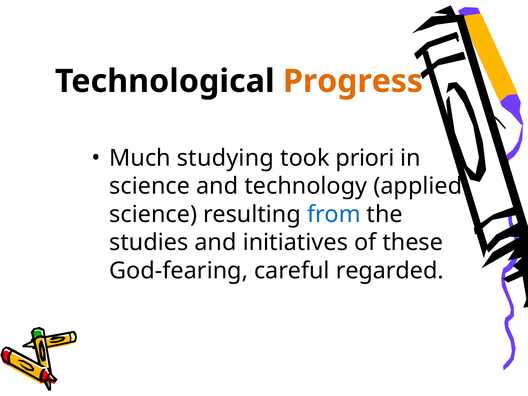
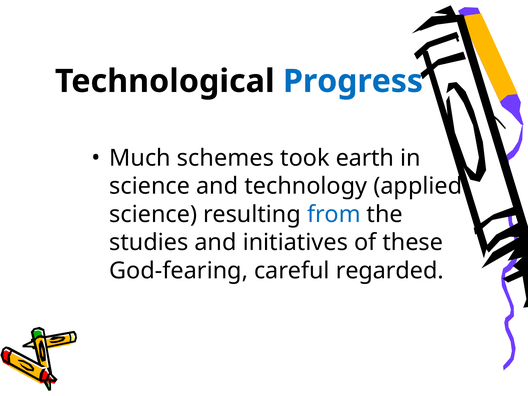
Progress colour: orange -> blue (353, 81)
studying: studying -> schemes (225, 158)
priori: priori -> earth (365, 158)
